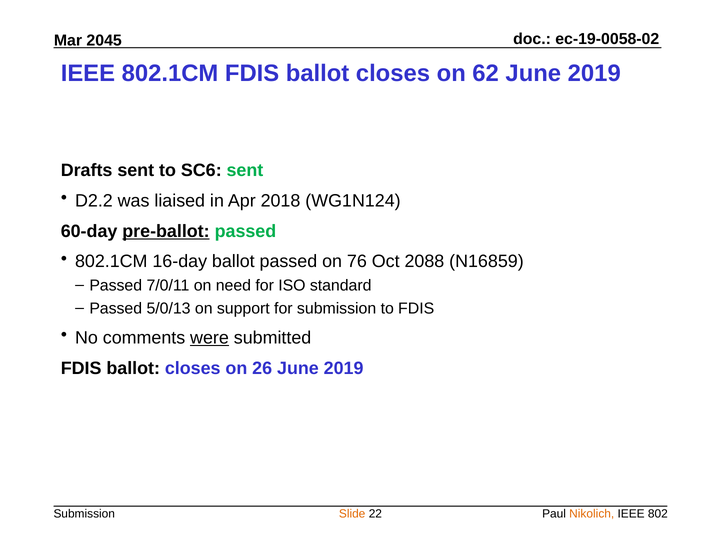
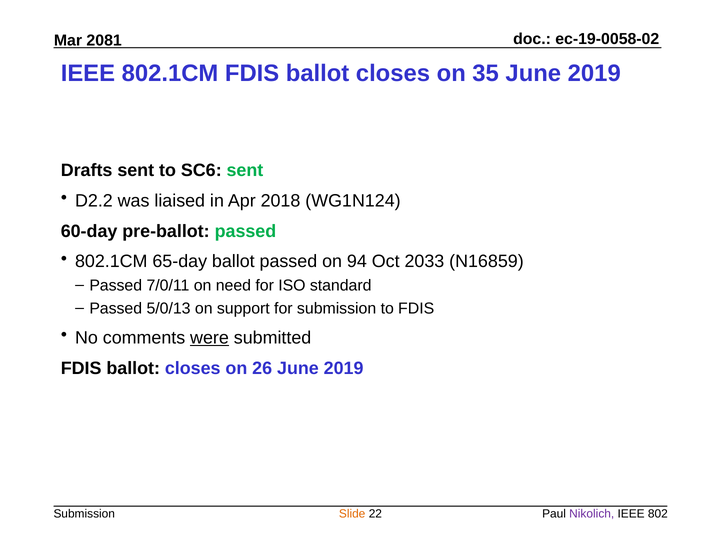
2045: 2045 -> 2081 (104, 41)
62: 62 -> 35 (486, 73)
pre-ballot underline: present -> none (166, 231)
16-day: 16-day -> 65-day (180, 262)
76: 76 -> 94 (357, 262)
2088: 2088 -> 2033 (424, 262)
Nikolich colour: orange -> purple (592, 514)
